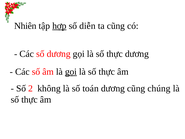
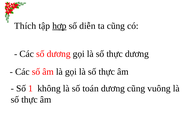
Nhiên: Nhiên -> Thích (25, 26)
gọi underline: present -> none (71, 72)
2: 2 -> 1 (31, 88)
chúng: chúng -> vuông (159, 88)
